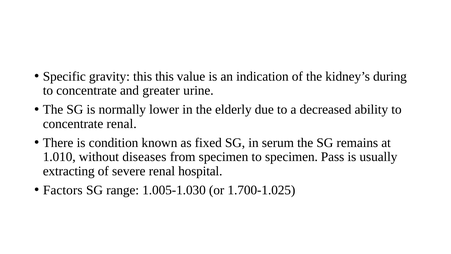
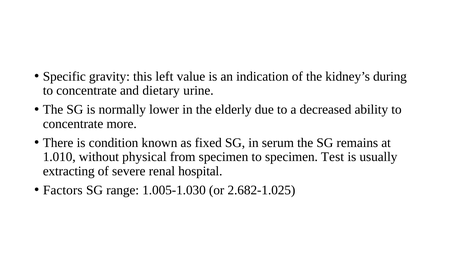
this this: this -> left (164, 76)
greater: greater -> dietary (161, 90)
concentrate renal: renal -> more (122, 124)
diseases: diseases -> physical (144, 157)
Pass: Pass -> Test (333, 157)
1.700-1.025: 1.700-1.025 -> 2.682-1.025 (261, 190)
